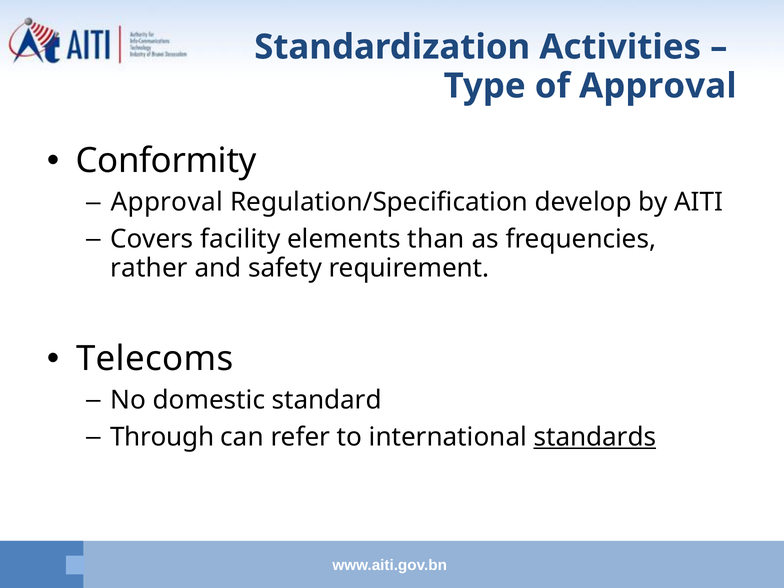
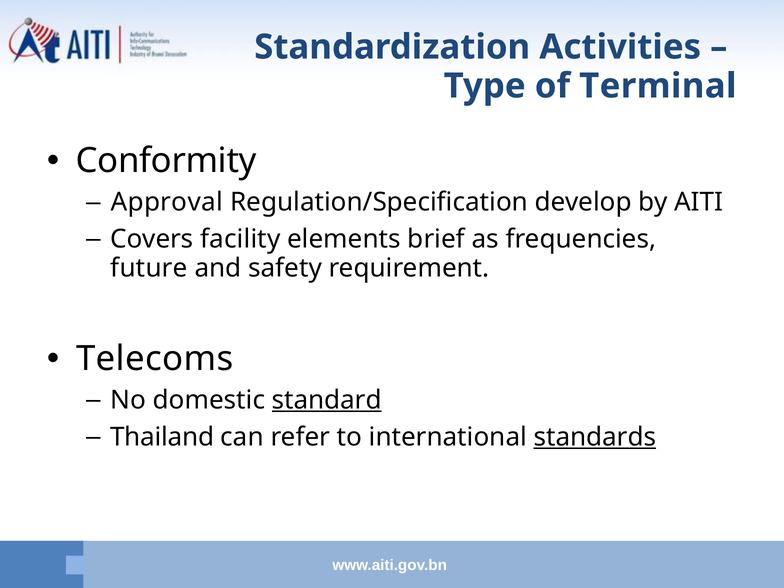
of Approval: Approval -> Terminal (658, 86)
than: than -> brief (436, 239)
rather: rather -> future (149, 268)
standard underline: none -> present (327, 400)
Through: Through -> Thailand (162, 437)
